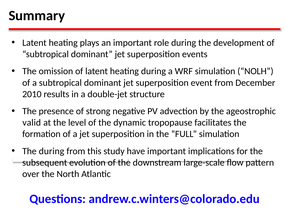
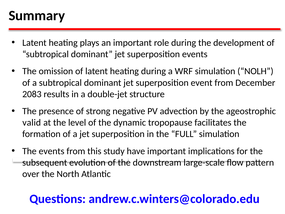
2010: 2010 -> 2083 (32, 94)
The during: during -> events (52, 151)
